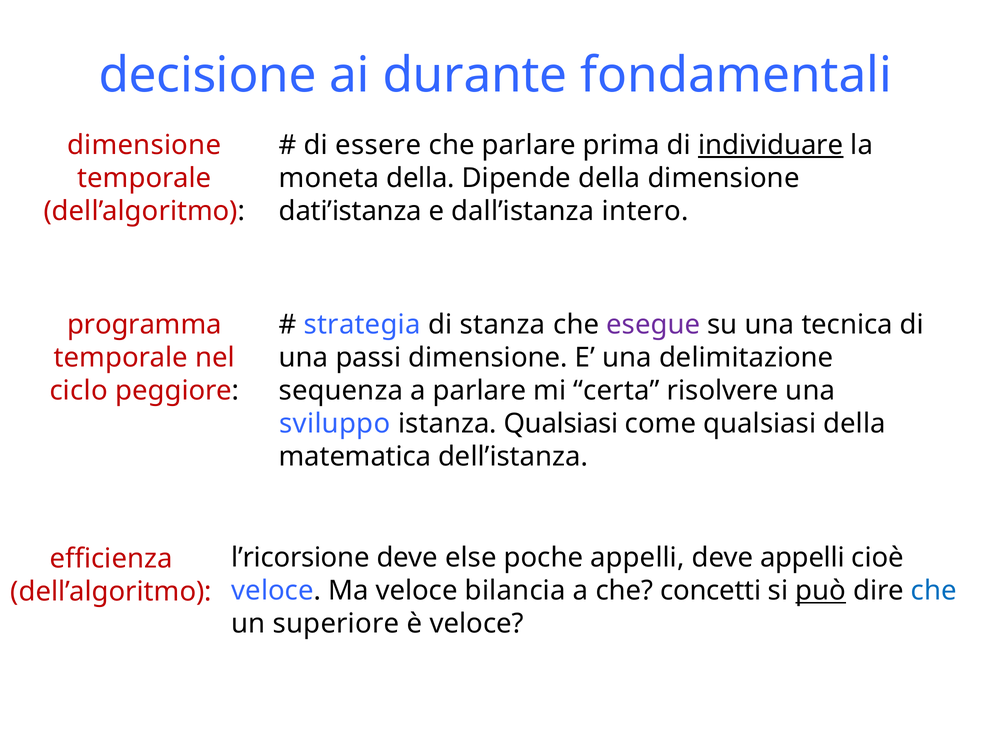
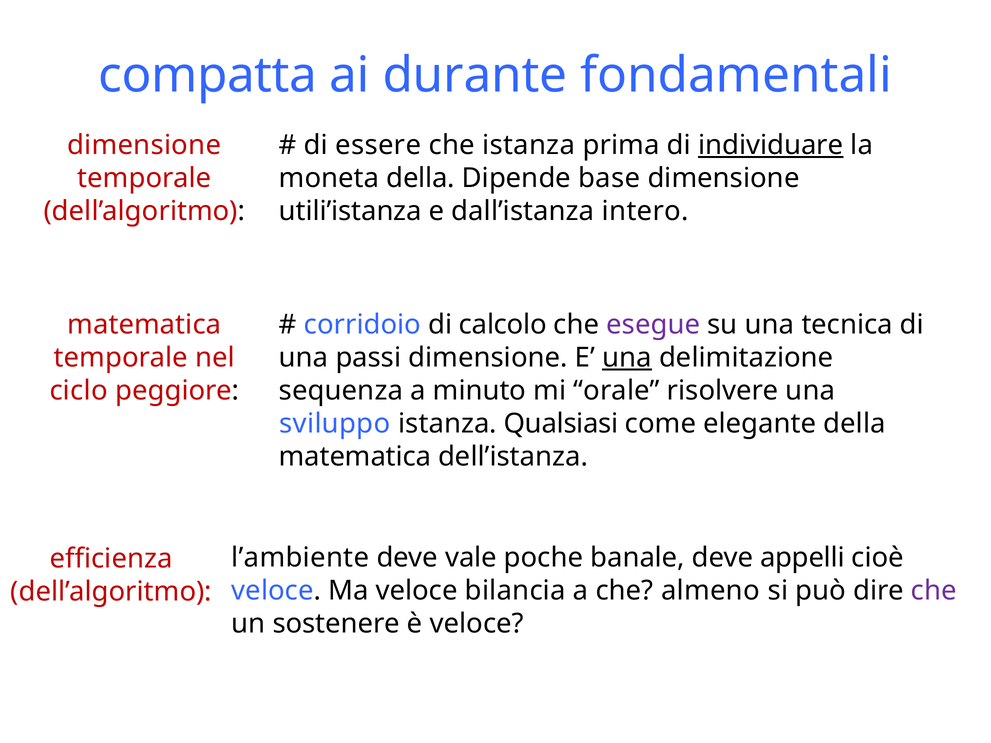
decisione: decisione -> compatta (208, 75)
che parlare: parlare -> istanza (529, 145)
Dipende della: della -> base (609, 178)
dati’istanza: dati’istanza -> utili’istanza (350, 211)
programma: programma -> matematica (144, 325)
strategia: strategia -> corridoio (362, 325)
stanza: stanza -> calcolo (503, 325)
una underline: none -> present (627, 358)
a parlare: parlare -> minuto (480, 391)
certa: certa -> orale (617, 391)
come qualsiasi: qualsiasi -> elegante (760, 424)
l’ricorsione: l’ricorsione -> l’ambiente (300, 558)
else: else -> vale (471, 558)
poche appelli: appelli -> banale (638, 558)
concetti: concetti -> almeno (711, 591)
può underline: present -> none (821, 591)
che colour: blue -> purple (934, 591)
superiore: superiore -> sostenere (336, 624)
